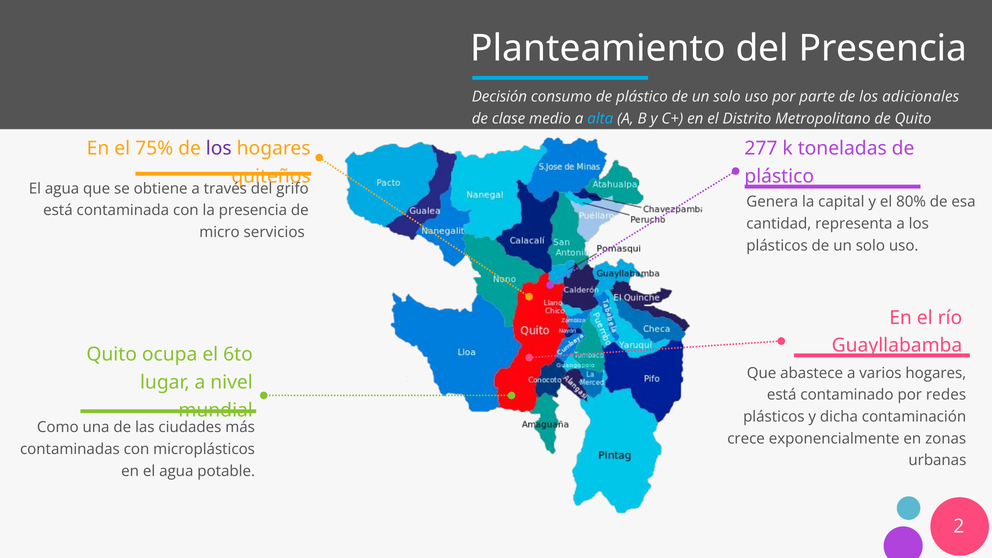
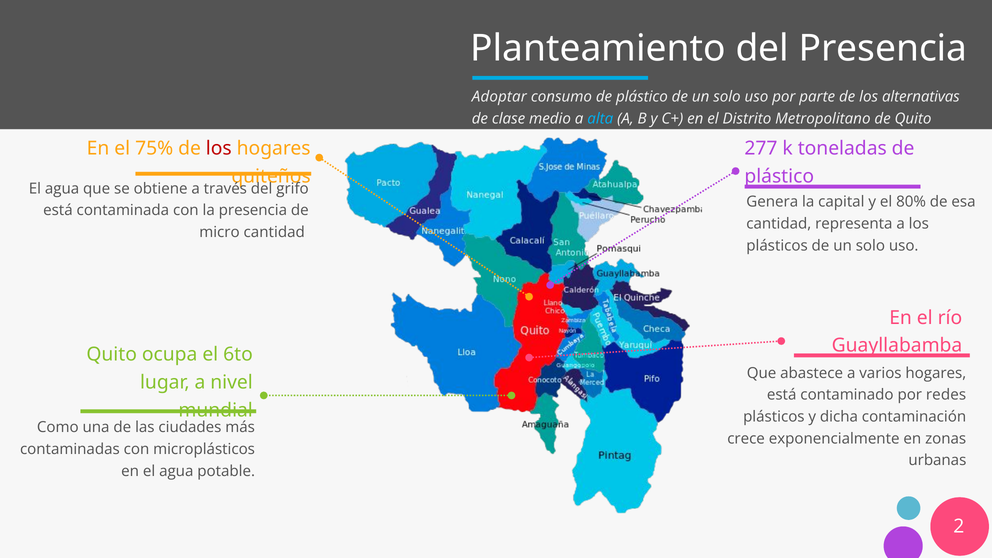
Decisión: Decisión -> Adoptar (499, 97)
adicionales: adicionales -> alternativas (921, 97)
los colour: purple -> red (219, 148)
micro servicios: servicios -> cantidad (274, 232)
